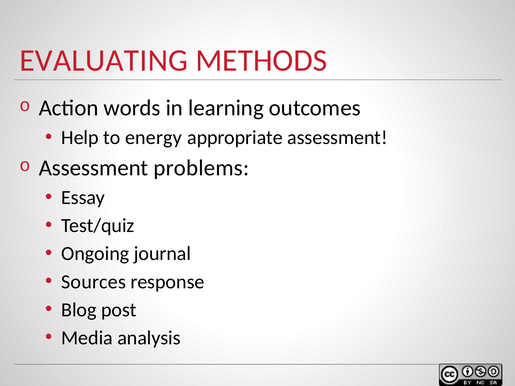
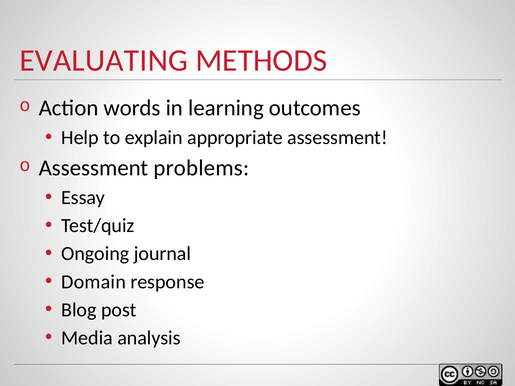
energy: energy -> explain (154, 138)
Sources: Sources -> Domain (94, 282)
